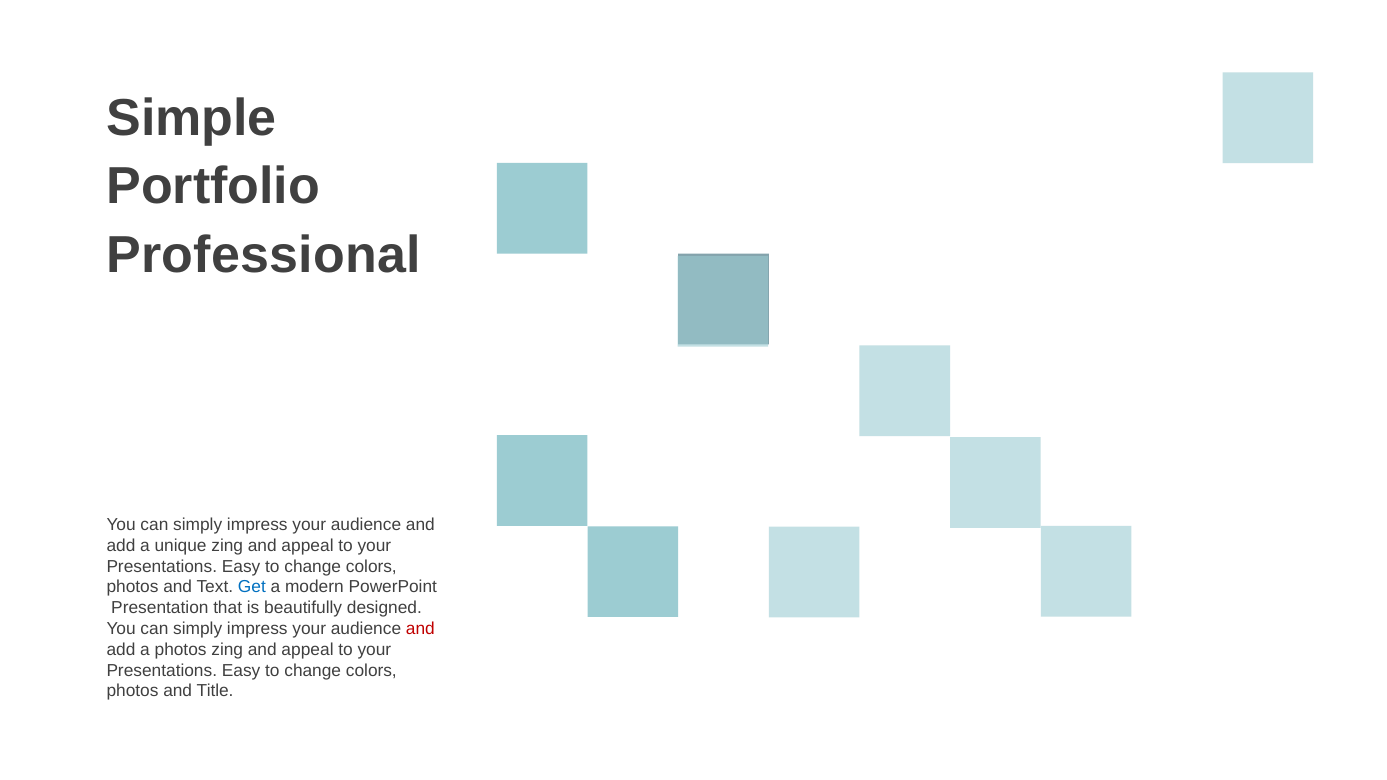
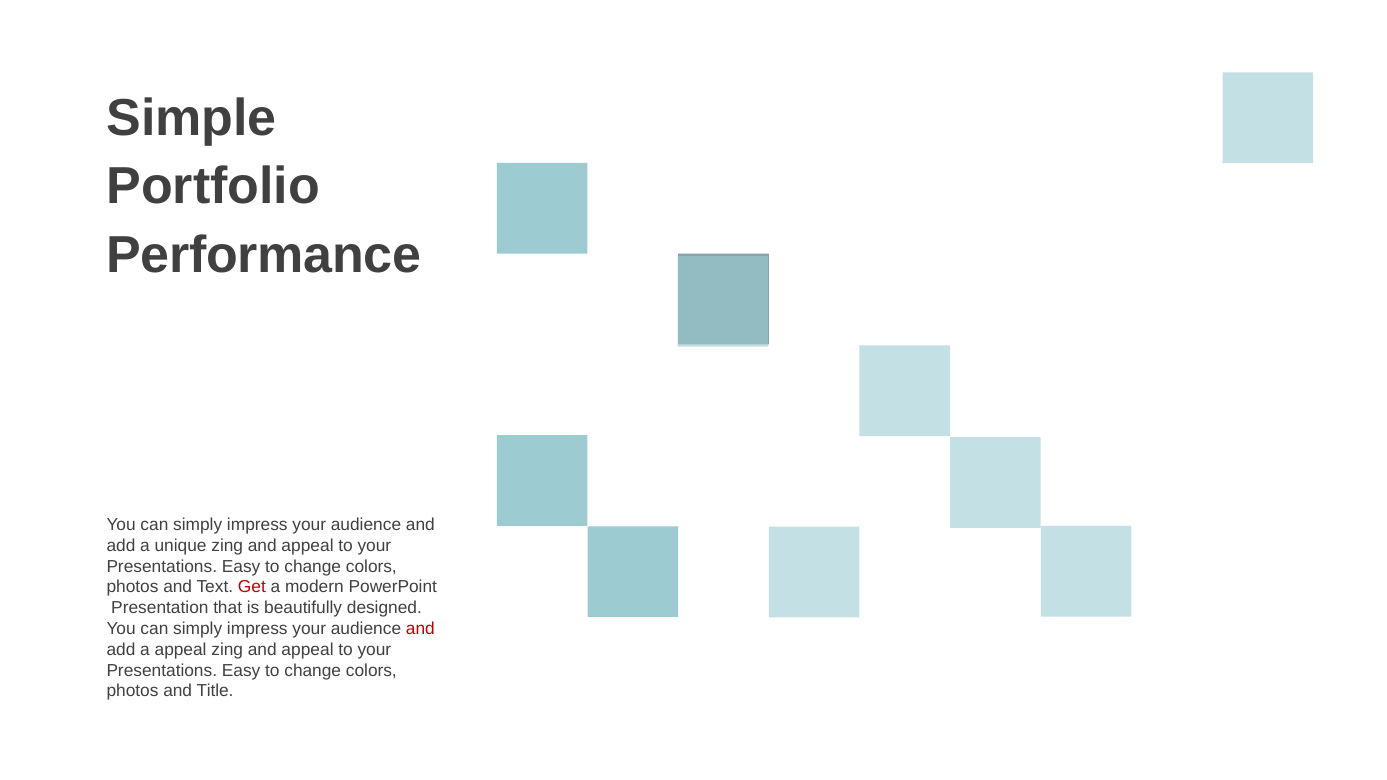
Professional: Professional -> Performance (264, 255)
Get colour: blue -> red (252, 587)
a photos: photos -> appeal (181, 650)
